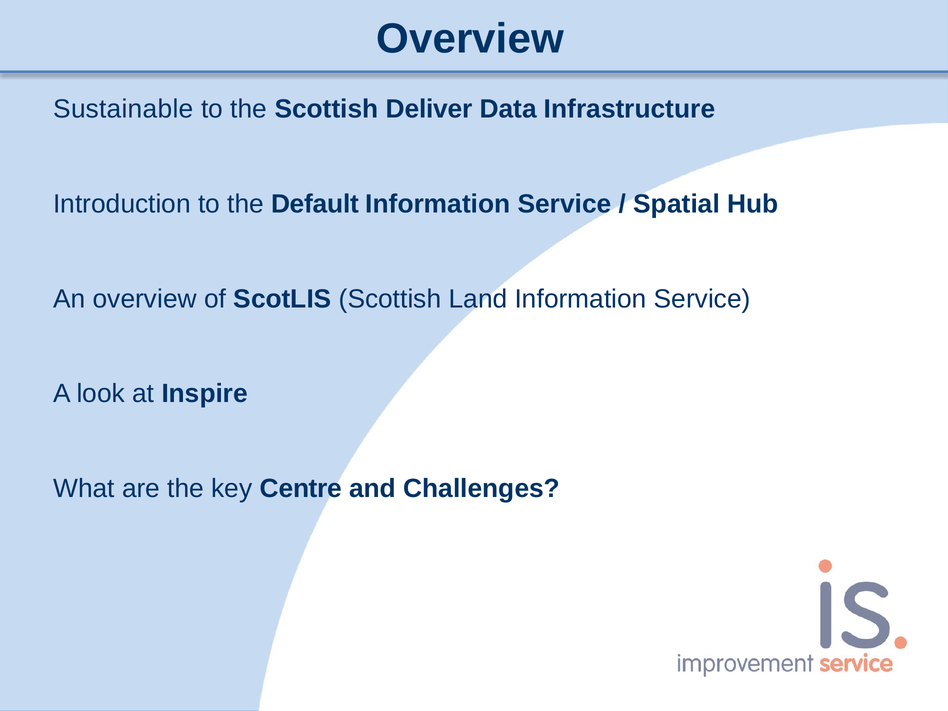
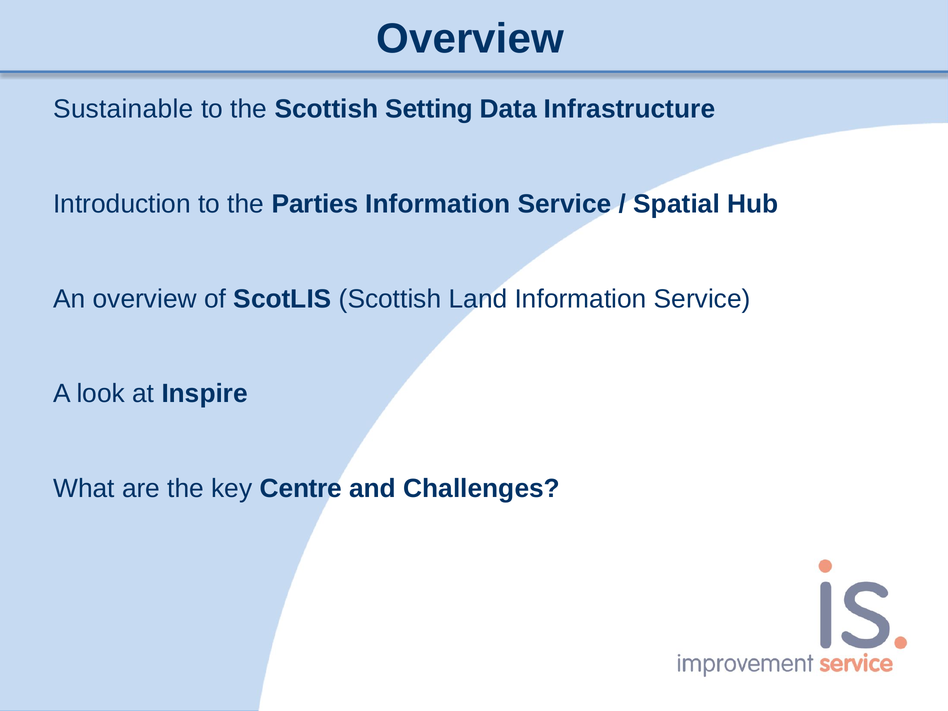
Deliver: Deliver -> Setting (429, 109)
Default: Default -> Parties (315, 204)
